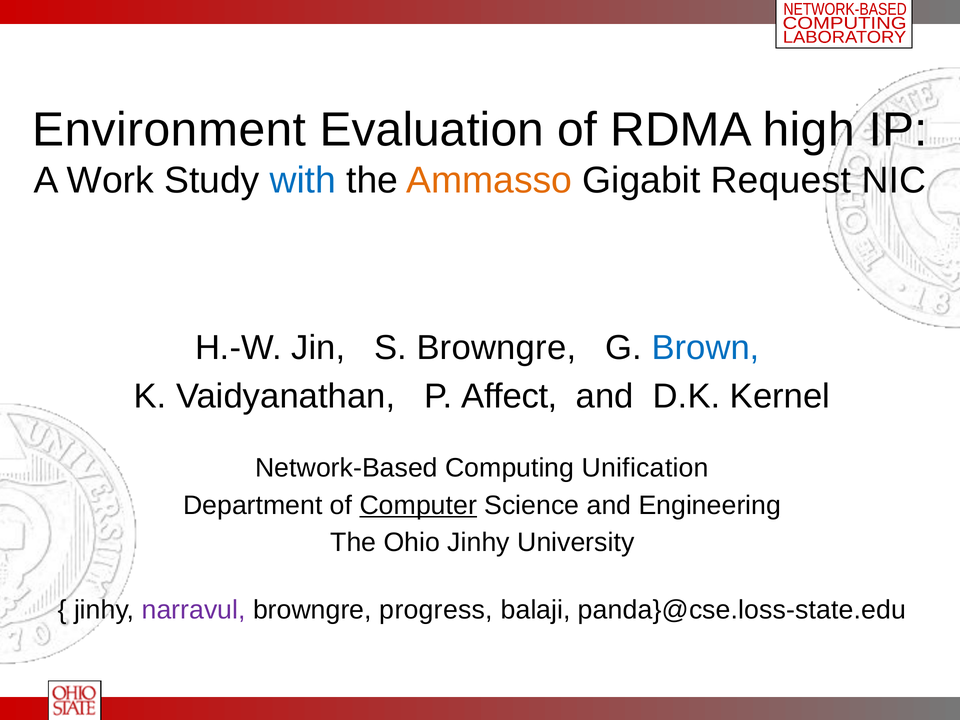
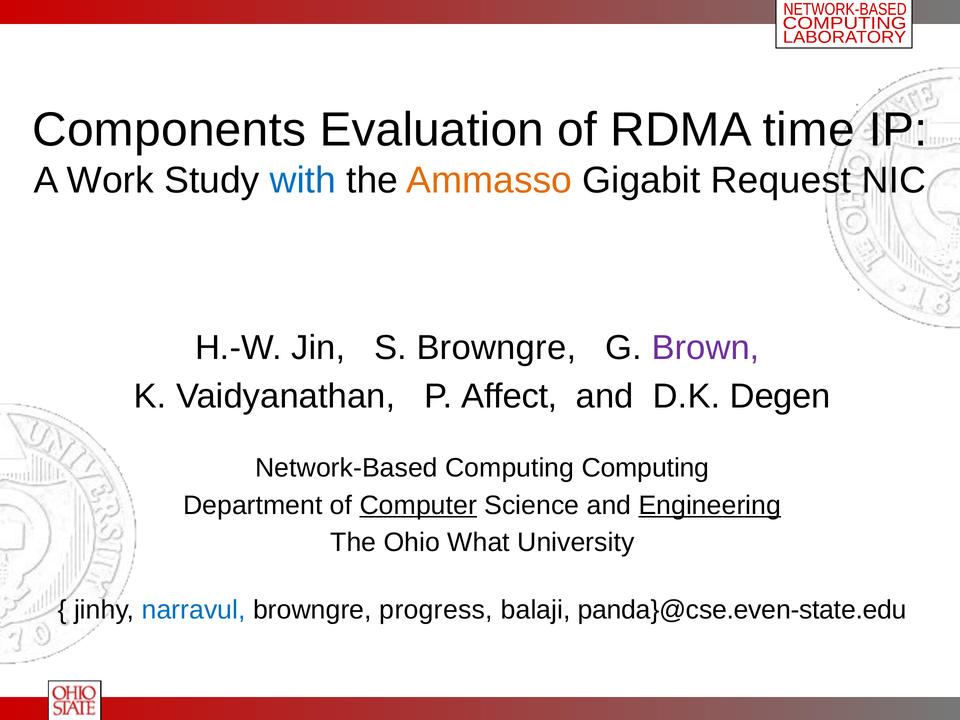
Environment: Environment -> Components (169, 130)
high: high -> time (809, 130)
Brown colour: blue -> purple (706, 348)
Kernel: Kernel -> Degen (780, 397)
Computing Unification: Unification -> Computing (645, 468)
Engineering underline: none -> present (710, 505)
Ohio Jinhy: Jinhy -> What (479, 543)
narravul colour: purple -> blue (194, 610)
panda}@cse.loss-state.edu: panda}@cse.loss-state.edu -> panda}@cse.even-state.edu (742, 610)
